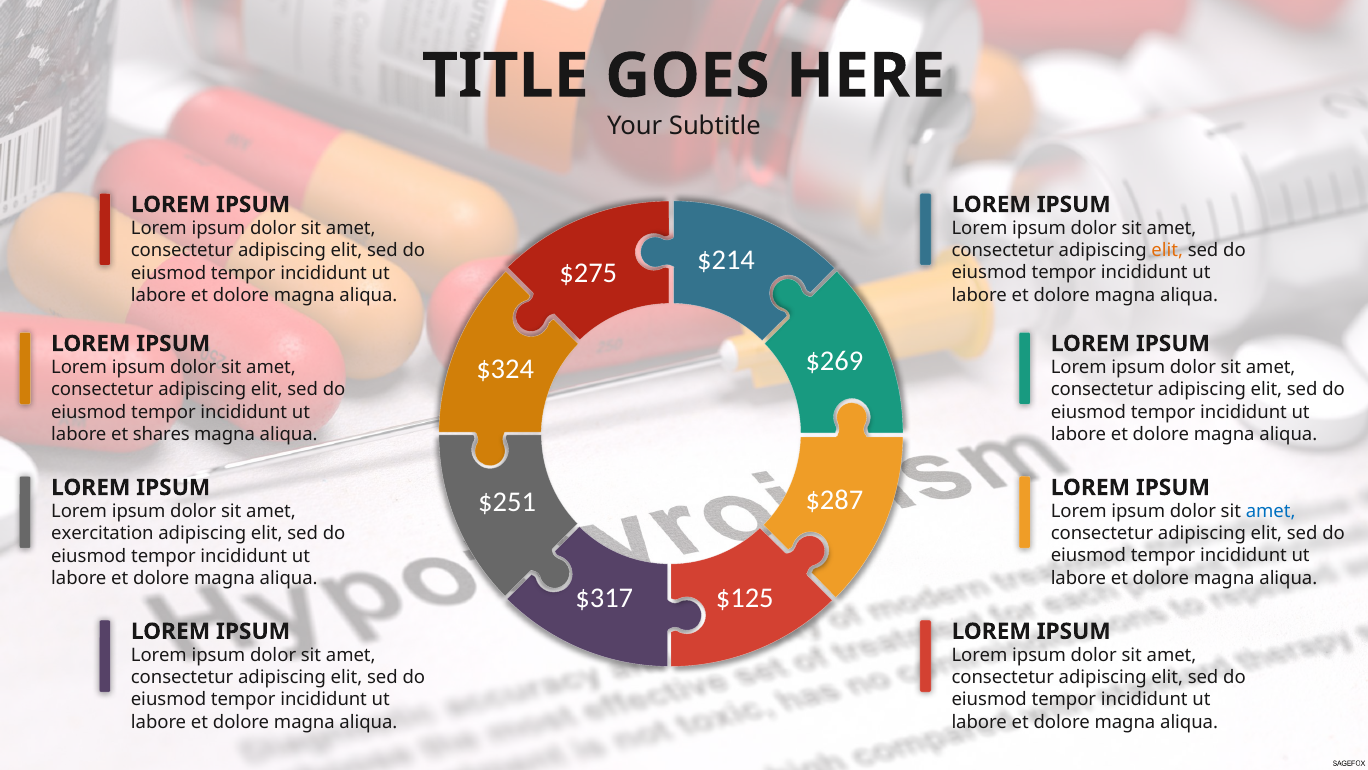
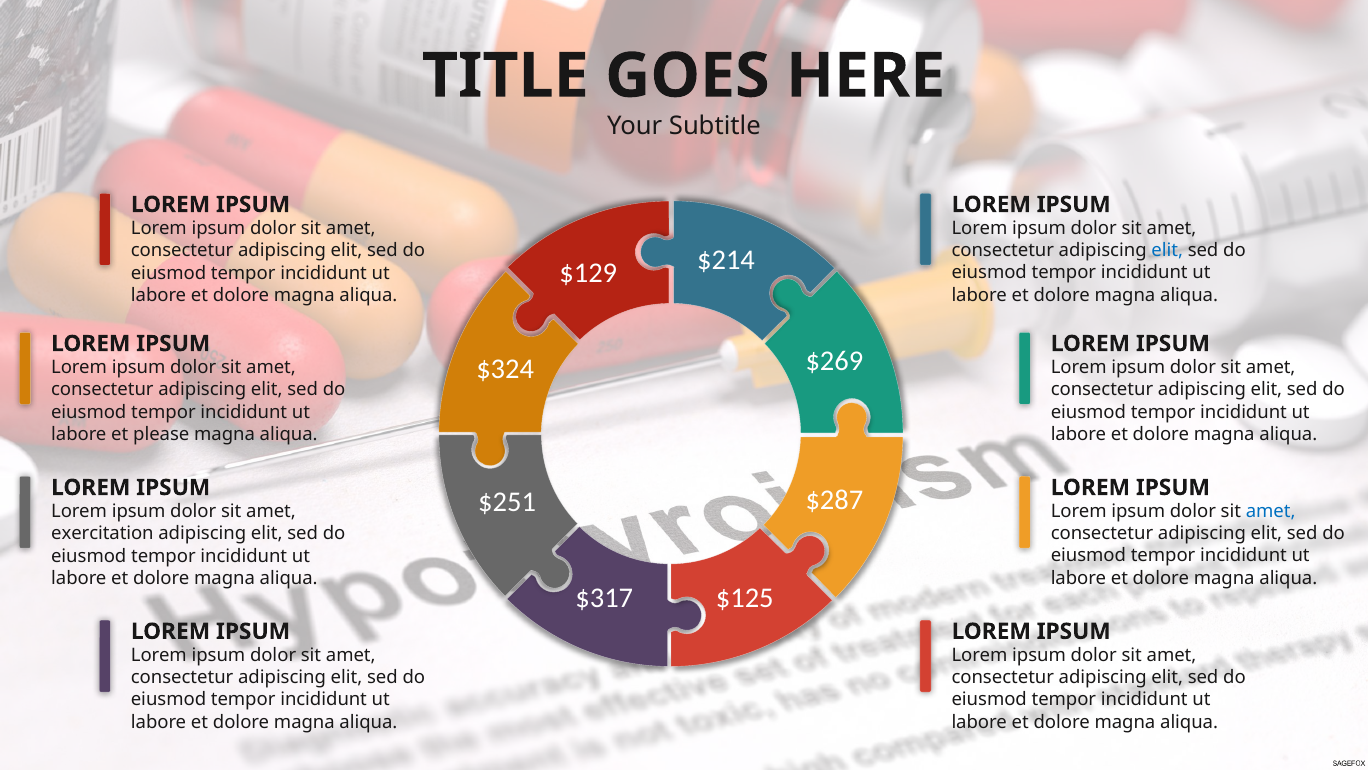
elit colour: orange -> blue (1167, 250)
$275: $275 -> $129 (588, 273)
shares: shares -> please (161, 434)
